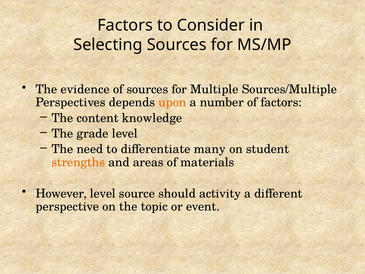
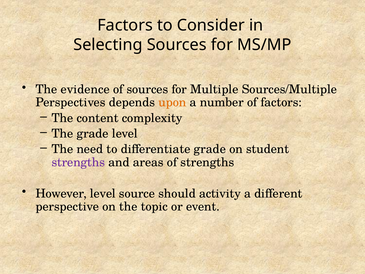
knowledge: knowledge -> complexity (152, 118)
differentiate many: many -> grade (210, 149)
strengths colour: orange -> purple (78, 162)
of materials: materials -> strengths (207, 162)
